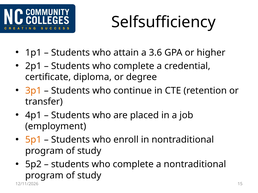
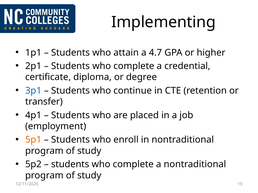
Selfsufficiency: Selfsufficiency -> Implementing (163, 22)
3.6: 3.6 -> 4.7 (155, 53)
3p1 colour: orange -> blue (33, 91)
